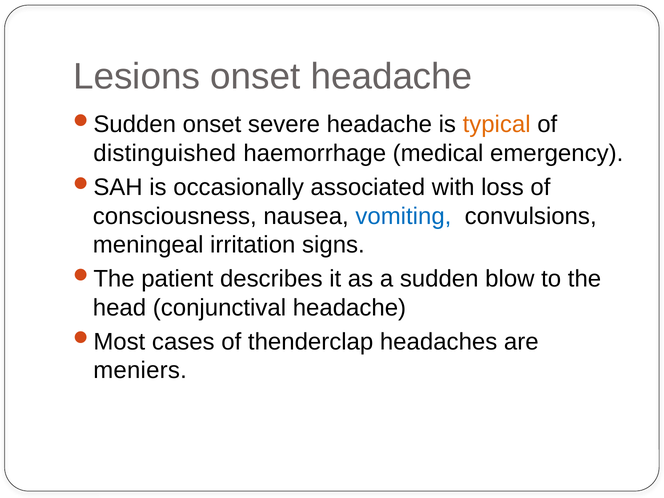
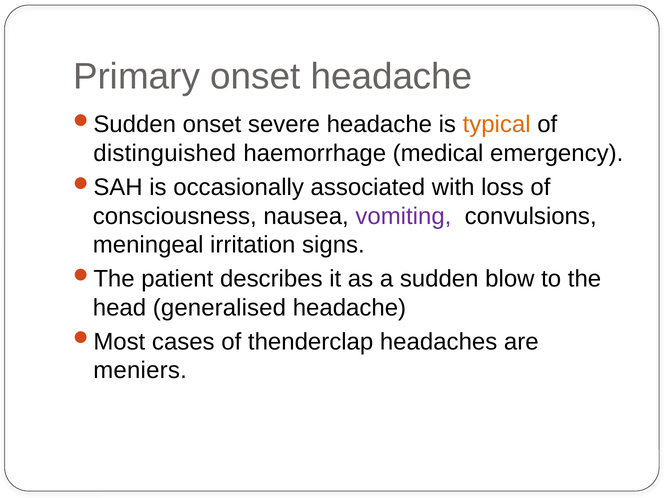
Lesions: Lesions -> Primary (137, 77)
vomiting colour: blue -> purple (403, 216)
conjunctival: conjunctival -> generalised (219, 308)
